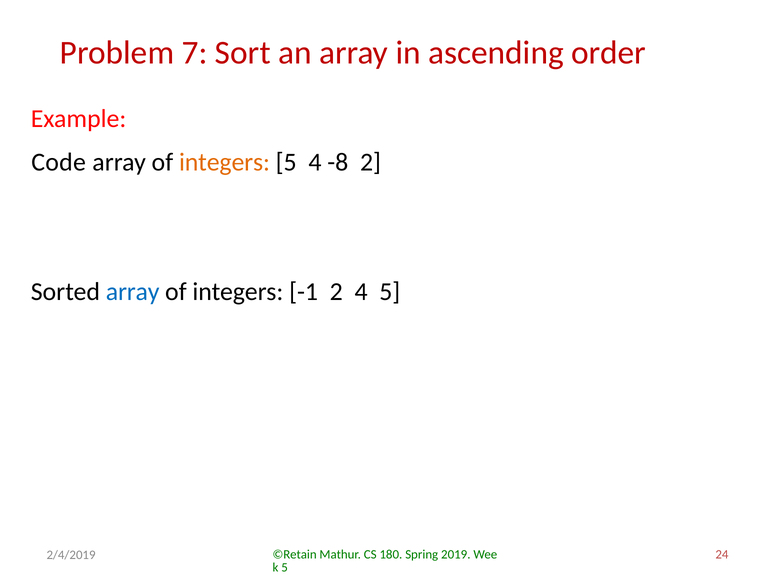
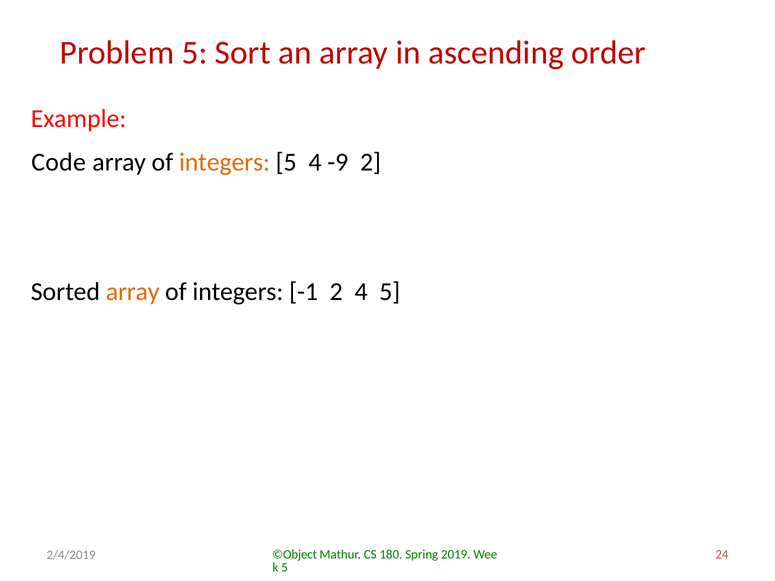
Problem 7: 7 -> 5 (195, 53)
-8: -8 -> -9 (338, 162)
array colour: blue -> orange (133, 292)
©Retain: ©Retain -> ©Object (295, 555)
